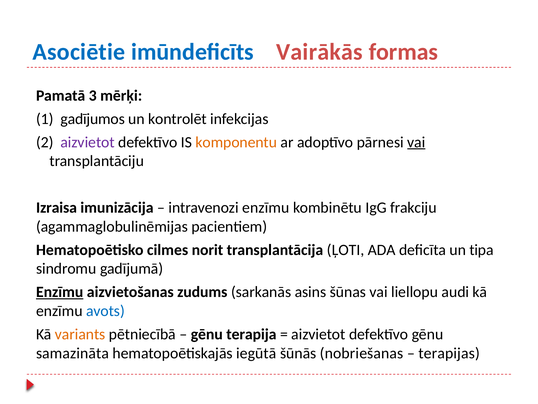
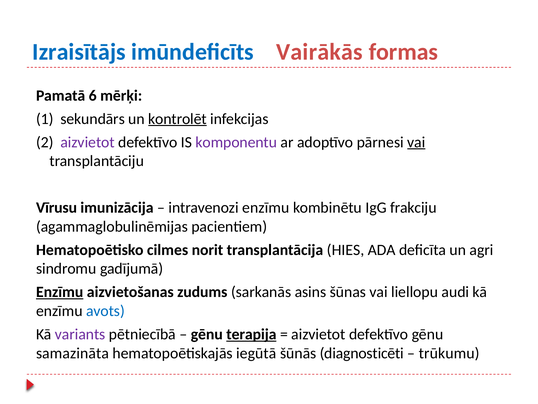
Asociētie: Asociētie -> Izraisītājs (79, 52)
3: 3 -> 6 (93, 95)
gadījumos: gadījumos -> sekundārs (93, 119)
kontrolēt underline: none -> present (177, 119)
komponentu colour: orange -> purple (236, 142)
Izraisa: Izraisa -> Vīrusu (57, 207)
ĻOTI: ĻOTI -> HIES (346, 250)
tipa: tipa -> agri (481, 250)
variants colour: orange -> purple (80, 334)
terapija underline: none -> present (251, 334)
nobriešanas: nobriešanas -> diagnosticēti (362, 353)
terapijas: terapijas -> trūkumu (449, 353)
